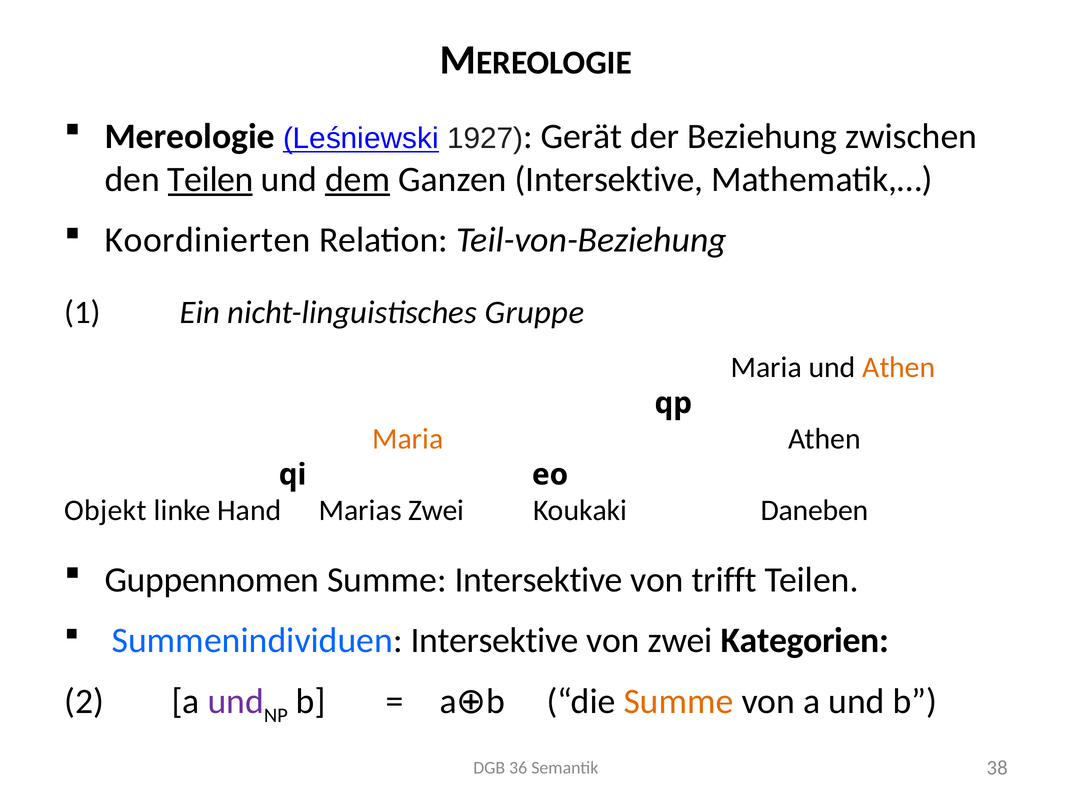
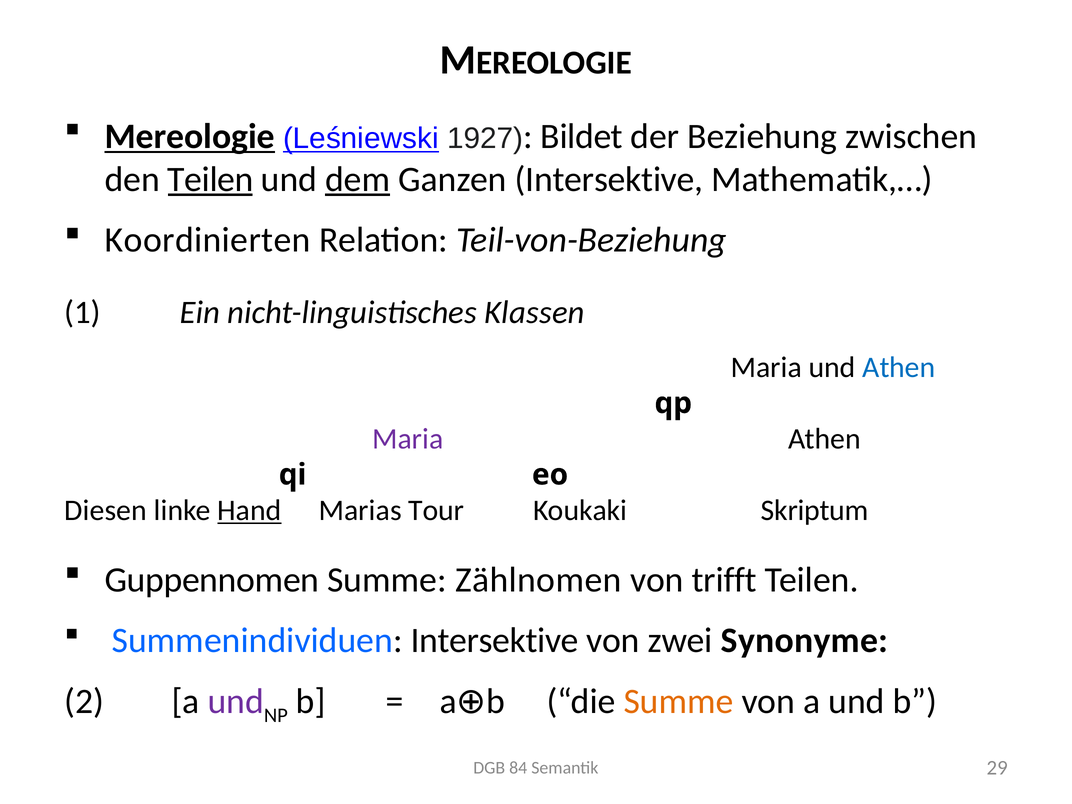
Mereologie underline: none -> present (190, 137)
Gerät: Gerät -> Bildet (582, 137)
Gruppe: Gruppe -> Klassen (534, 312)
Athen colour: orange -> blue (899, 367)
Maria colour: orange -> purple (408, 439)
Objekt: Objekt -> Diesen (106, 510)
Hand underline: none -> present (249, 510)
Marias Zwei: Zwei -> Tour (436, 510)
Daneben: Daneben -> Skriptum (815, 510)
Summe Intersektive: Intersektive -> Zählnomen (538, 580)
Kategorien: Kategorien -> Synonyme (805, 641)
36: 36 -> 84 (518, 768)
38: 38 -> 29 (997, 768)
